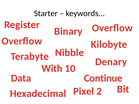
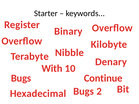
Data: Data -> Bugs (21, 78)
Pixel: Pixel -> Bugs (84, 92)
